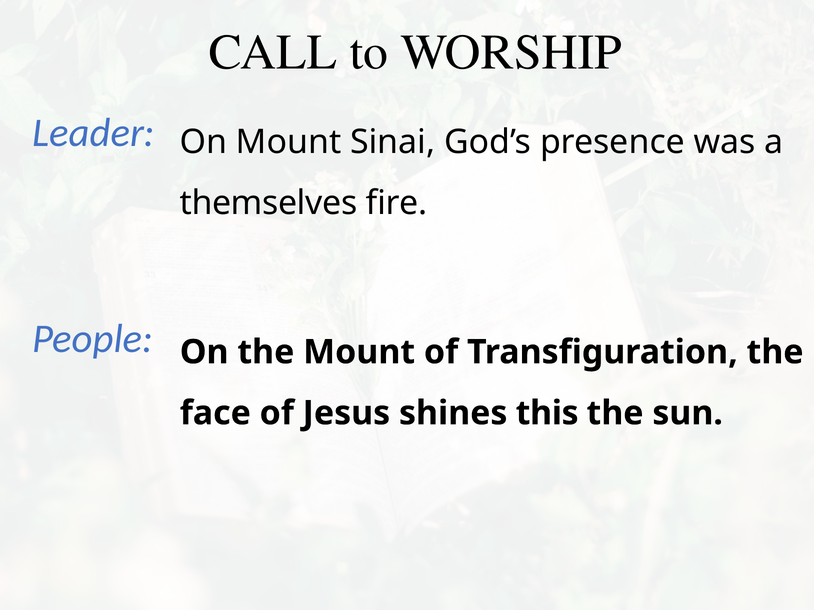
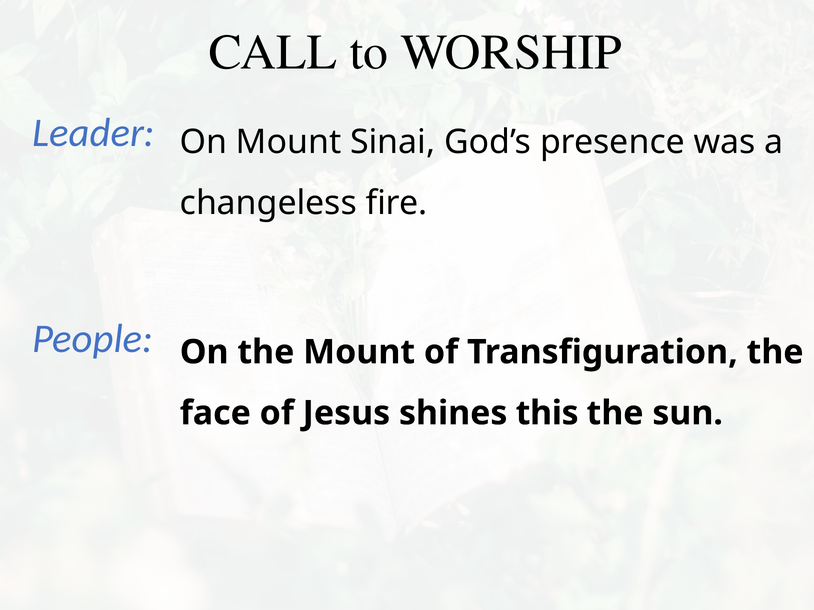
themselves: themselves -> changeless (268, 203)
